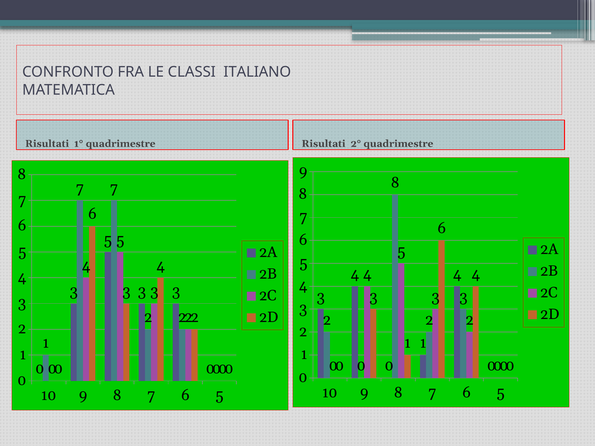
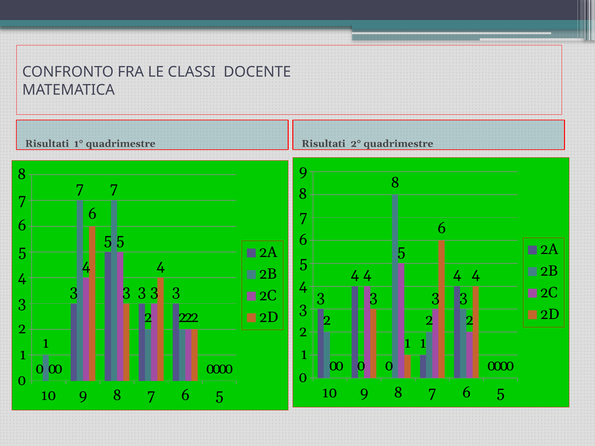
ITALIANO: ITALIANO -> DOCENTE (257, 72)
